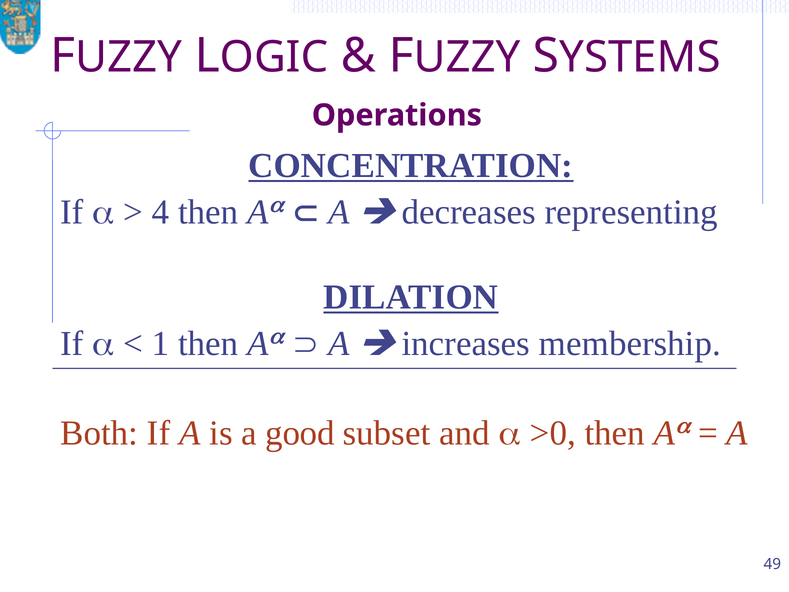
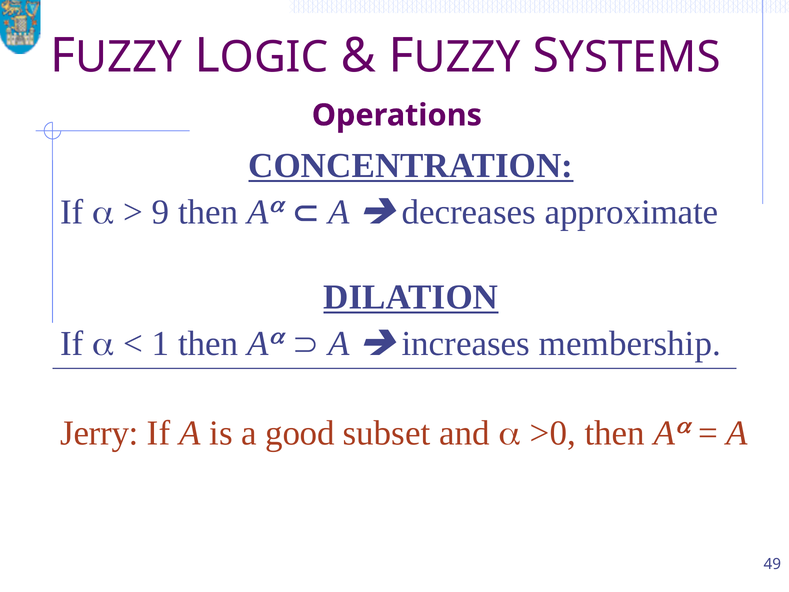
4: 4 -> 9 (161, 212)
representing: representing -> approximate (631, 212)
Both: Both -> Jerry (99, 433)
